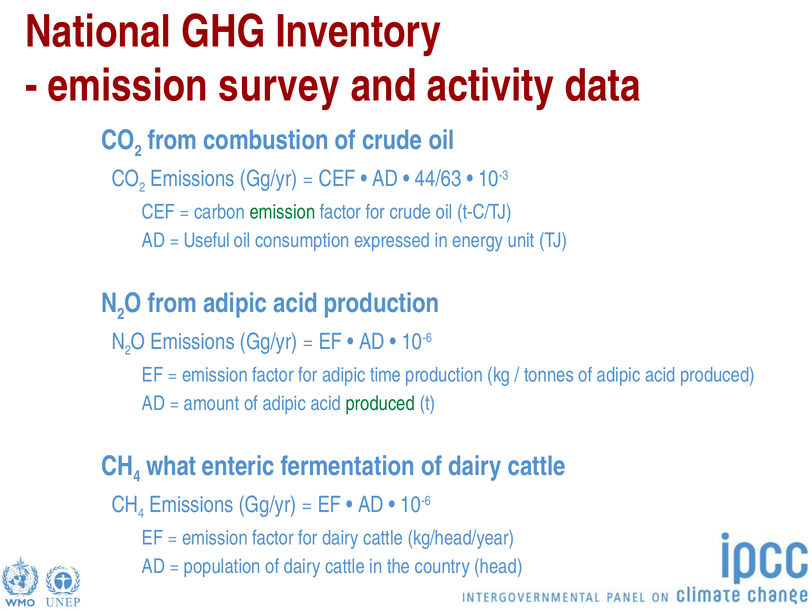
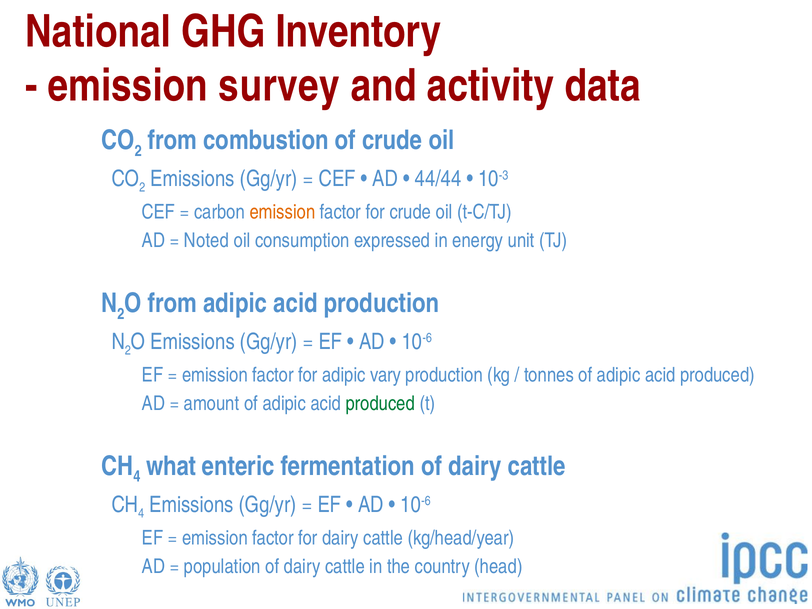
44/63: 44/63 -> 44/44 (438, 179)
emission colour: green -> orange (282, 212)
Useful: Useful -> Noted (207, 241)
time: time -> vary (386, 375)
